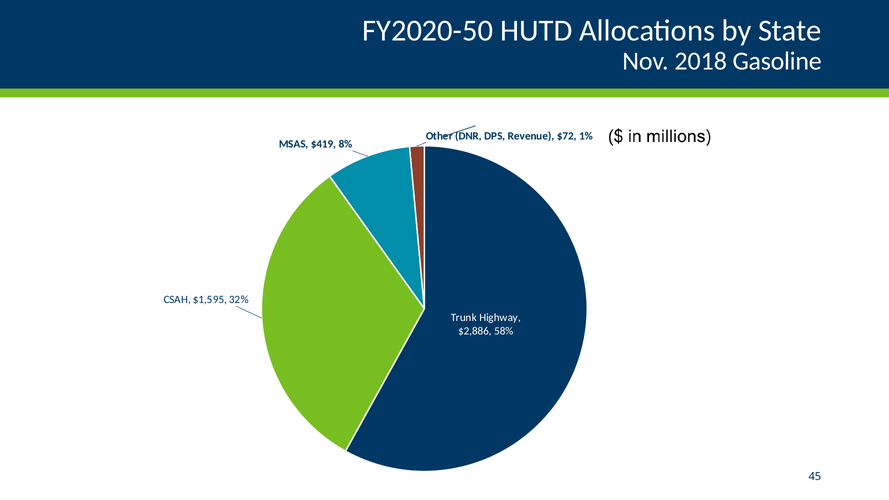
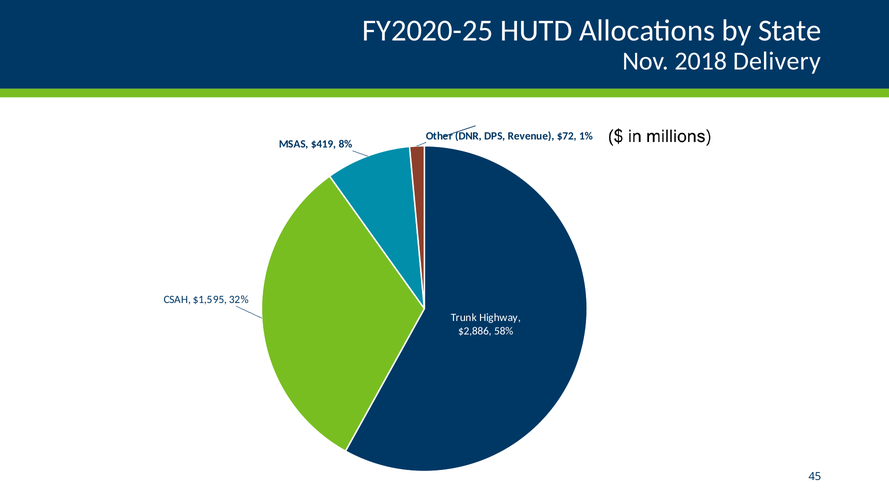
FY2020-50: FY2020-50 -> FY2020-25 (428, 31)
Gasoline: Gasoline -> Delivery (777, 61)
